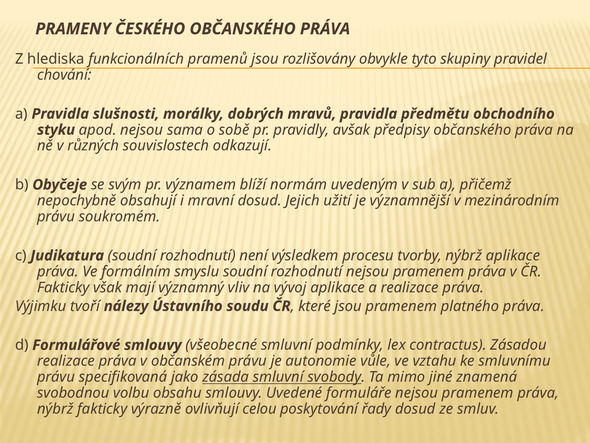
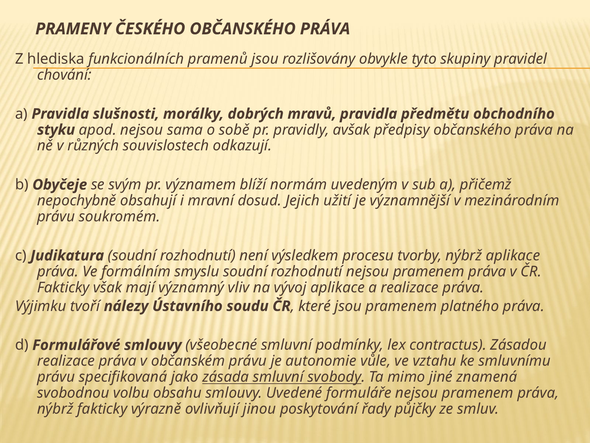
celou: celou -> jinou (260, 408)
řady dosud: dosud -> půjčky (415, 408)
